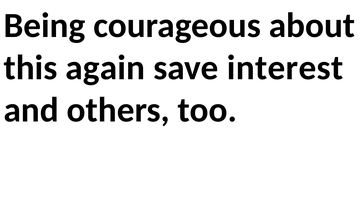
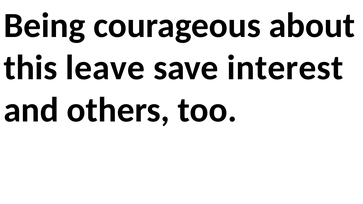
again: again -> leave (105, 68)
